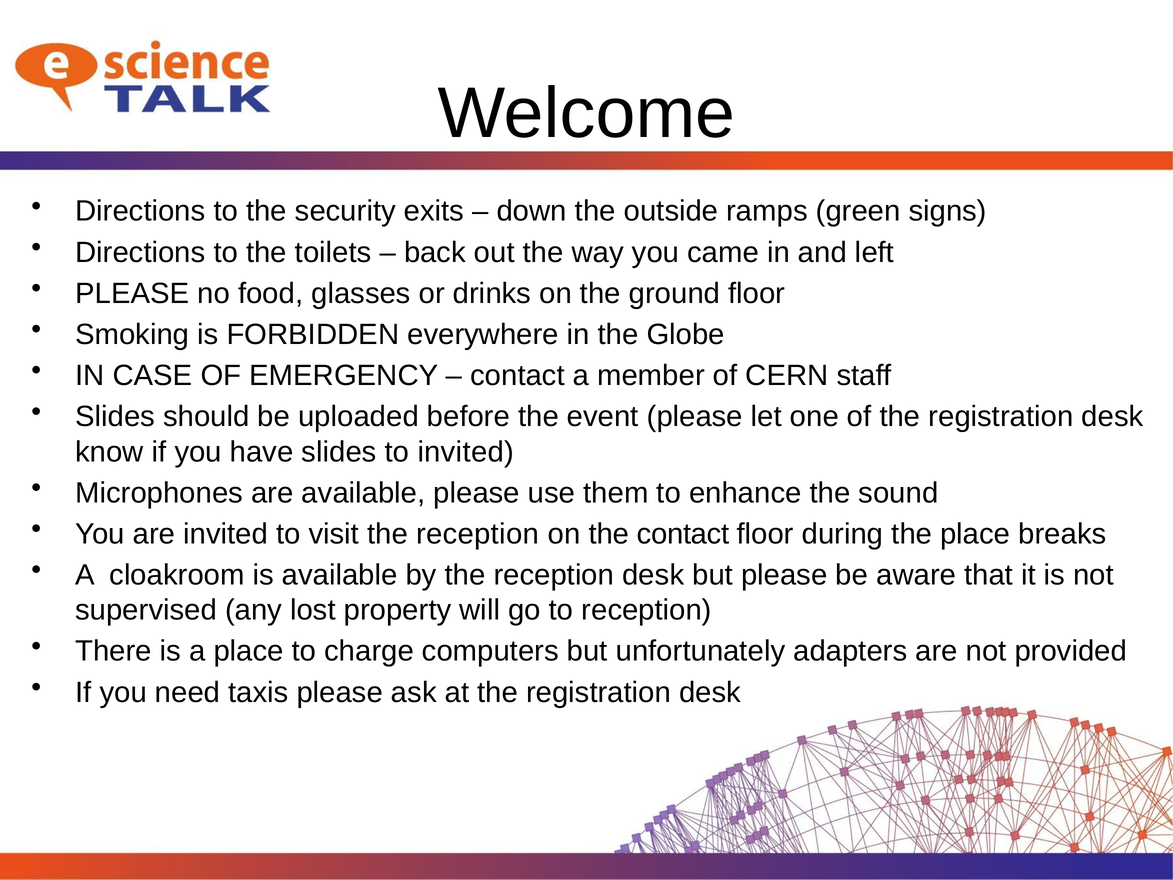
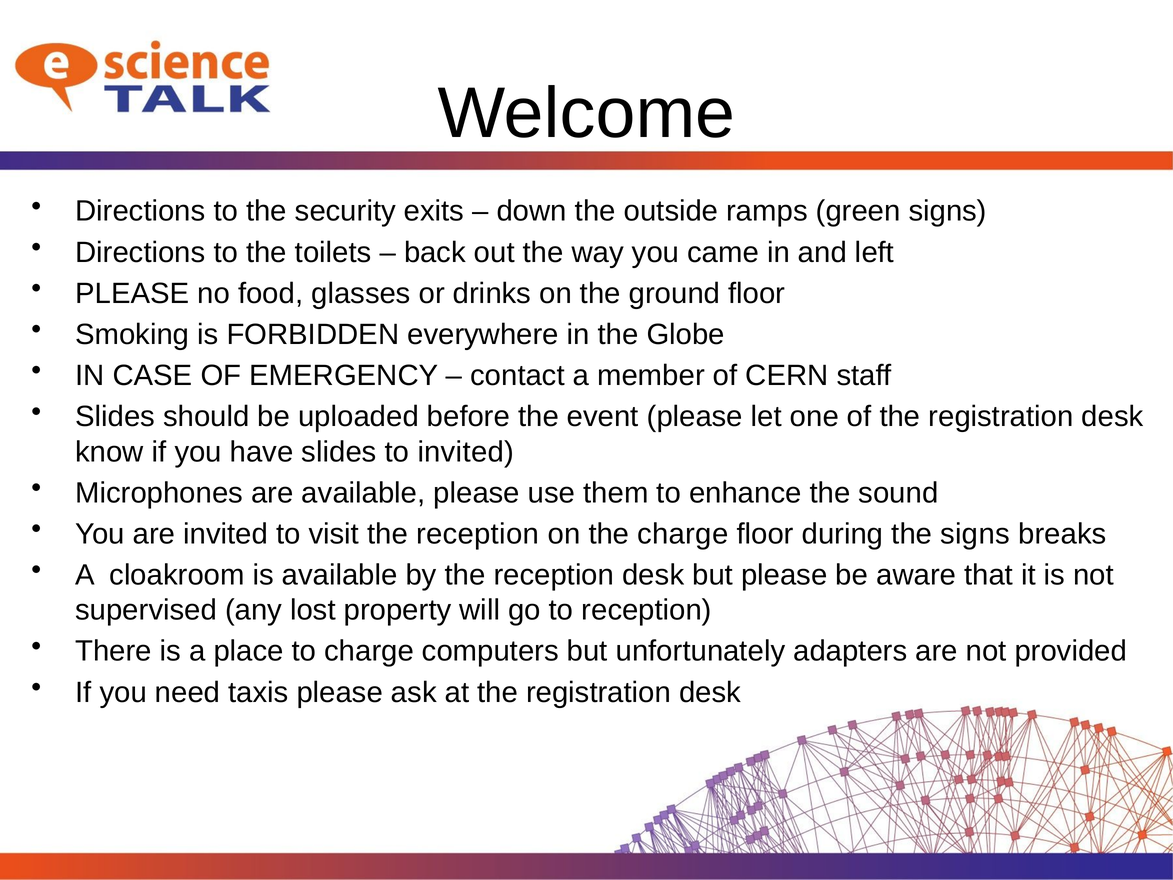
the contact: contact -> charge (683, 534)
the place: place -> signs (975, 534)
